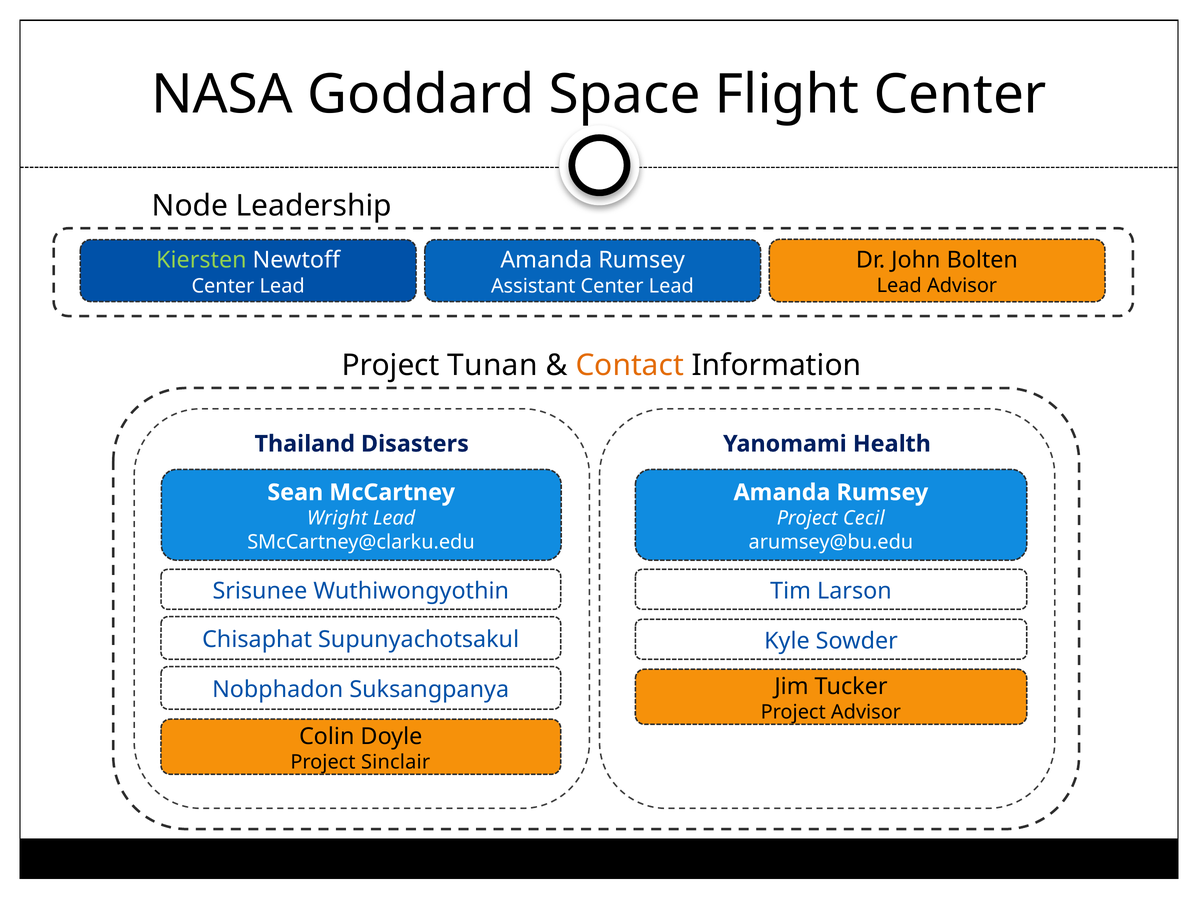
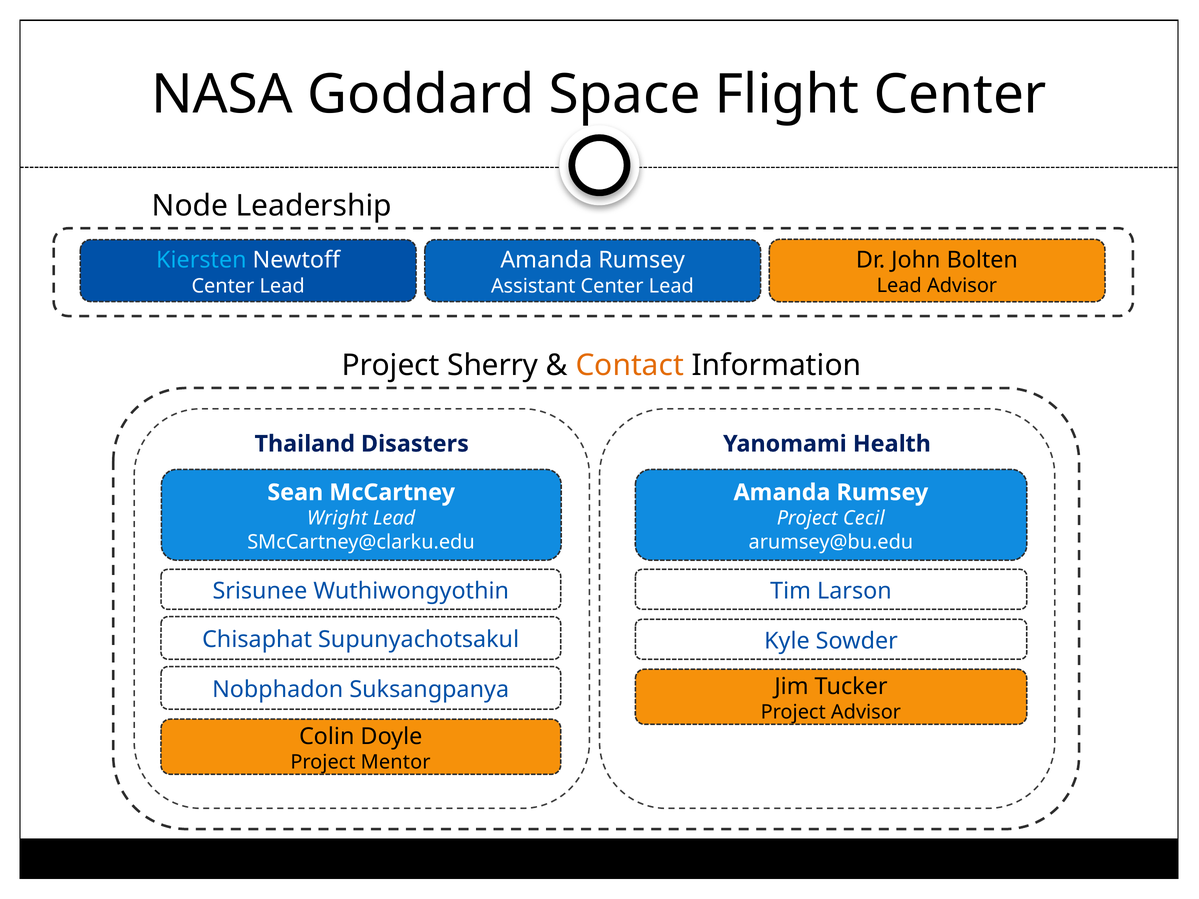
Kiersten colour: light green -> light blue (201, 260)
Tunan: Tunan -> Sherry (493, 366)
Sinclair: Sinclair -> Mentor (396, 762)
